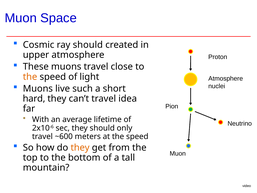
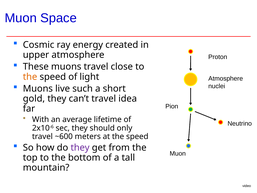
ray should: should -> energy (88, 45)
hard: hard -> gold (34, 99)
they colour: orange -> purple (80, 147)
